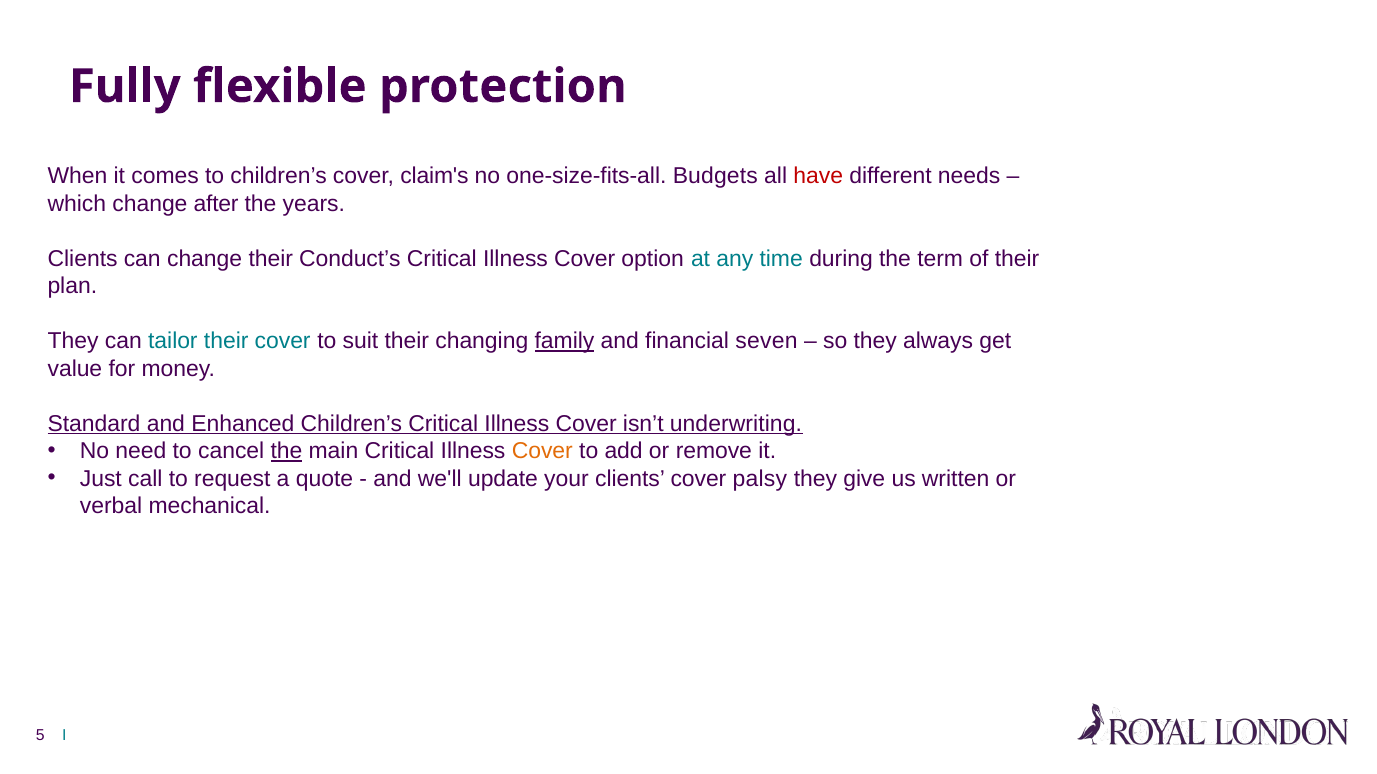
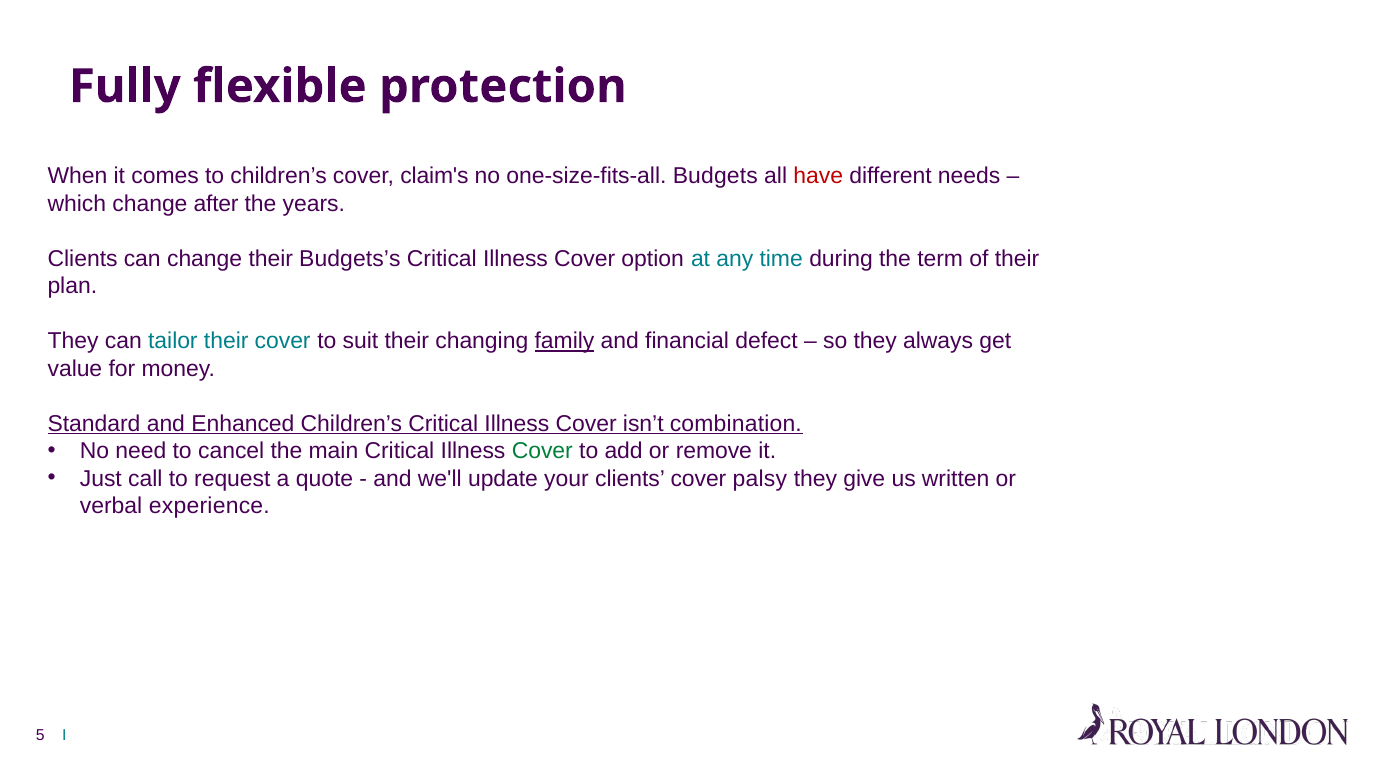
Conduct’s: Conduct’s -> Budgets’s (350, 259)
seven: seven -> defect (767, 341)
underwriting: underwriting -> combination (736, 424)
the underline: present -> none (286, 451)
Cover colour: orange -> green (542, 451)
mechanical: mechanical -> experience (209, 507)
